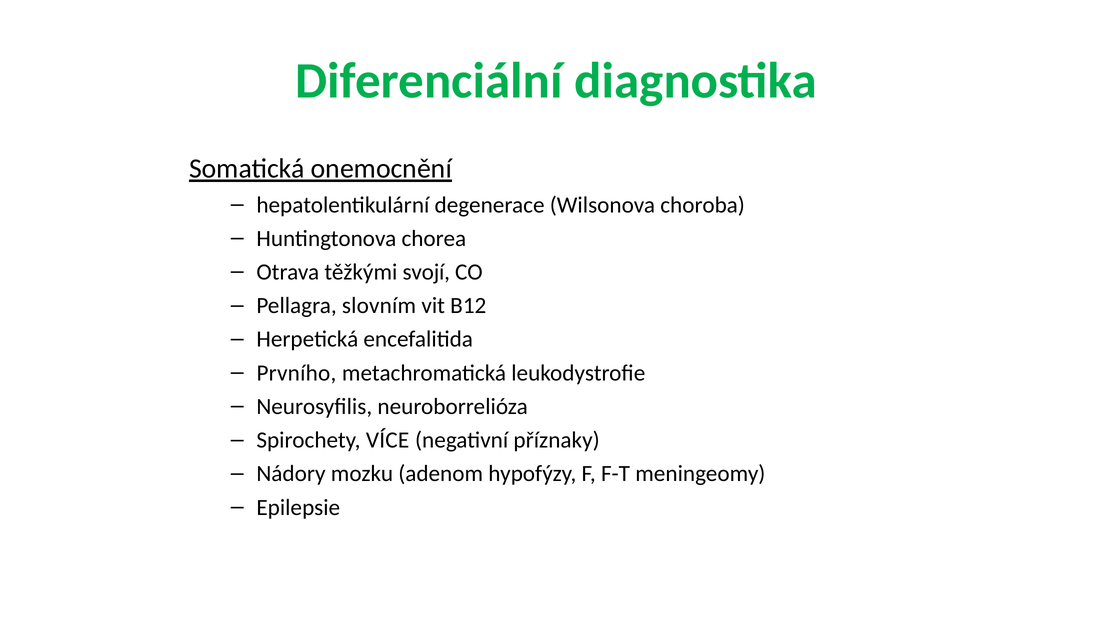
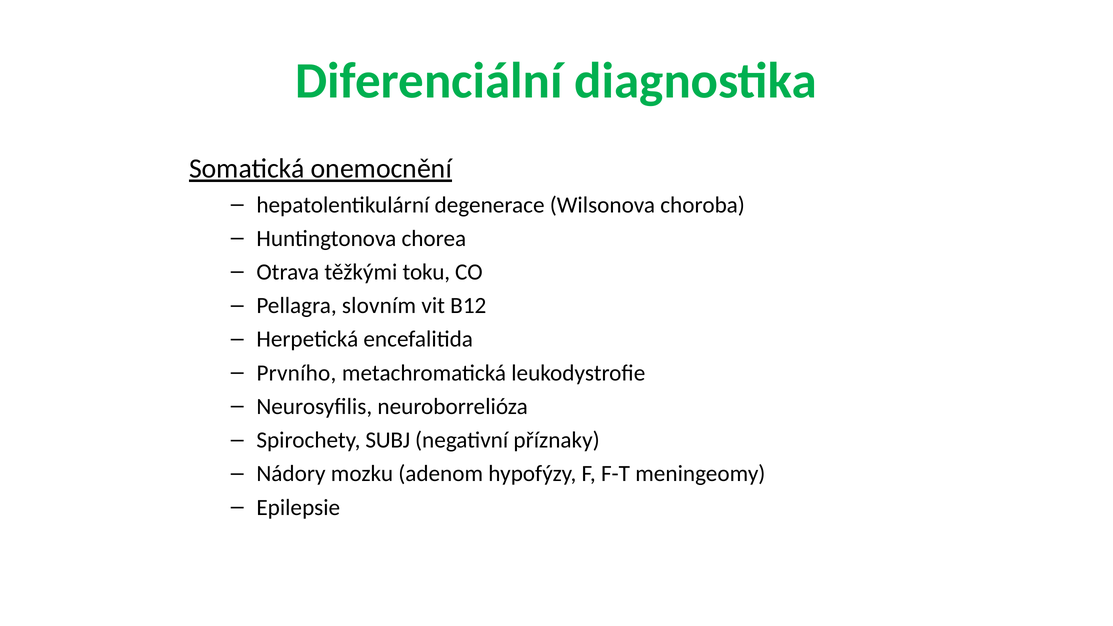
svojí: svojí -> toku (426, 272)
VÍCE: VÍCE -> SUBJ (388, 440)
